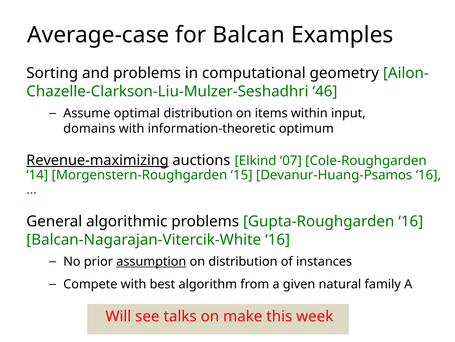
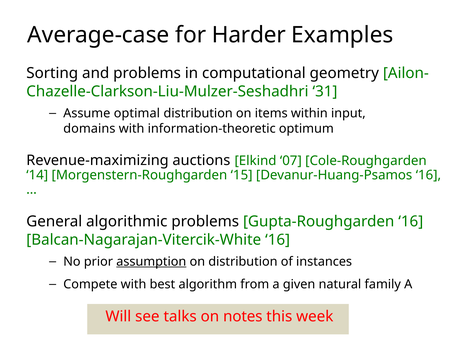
Balcan: Balcan -> Harder (249, 35)
46: 46 -> 31 (325, 91)
Revenue-maximizing underline: present -> none (98, 160)
make: make -> notes (243, 316)
